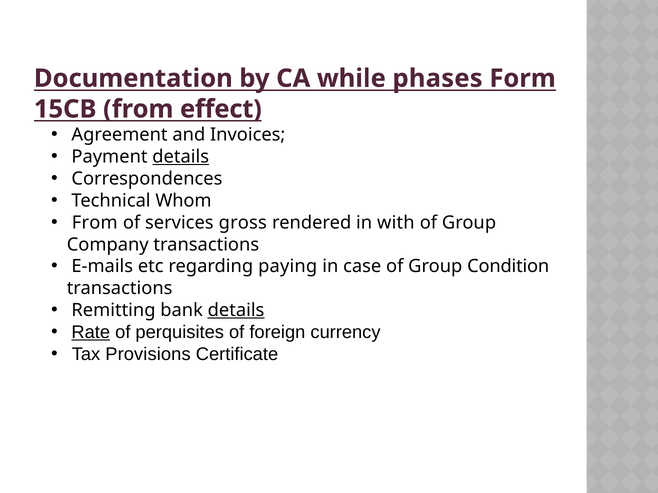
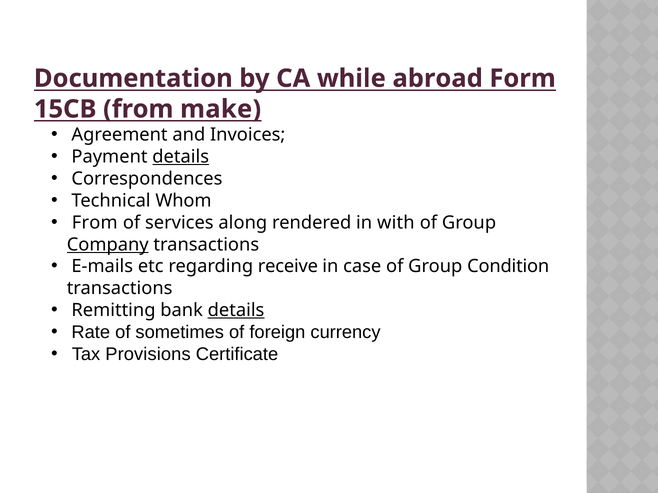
phases: phases -> abroad (438, 78)
effect: effect -> make (221, 109)
gross: gross -> along (243, 223)
Company underline: none -> present (108, 245)
paying: paying -> receive (288, 267)
Rate underline: present -> none (91, 333)
perquisites: perquisites -> sometimes (180, 333)
